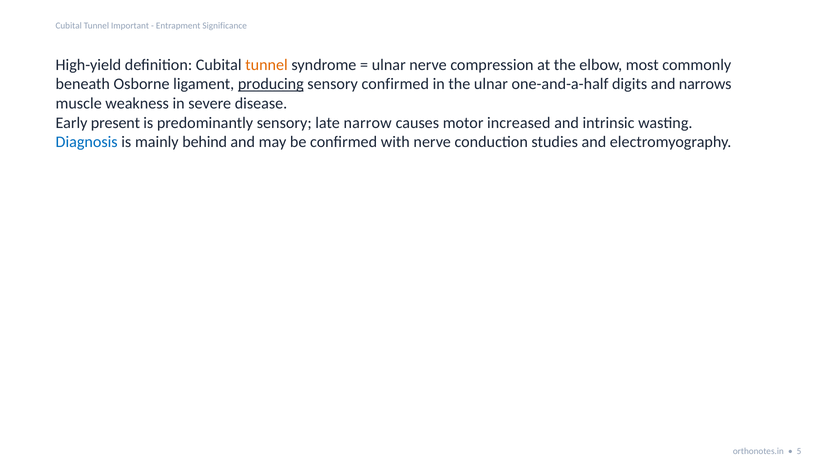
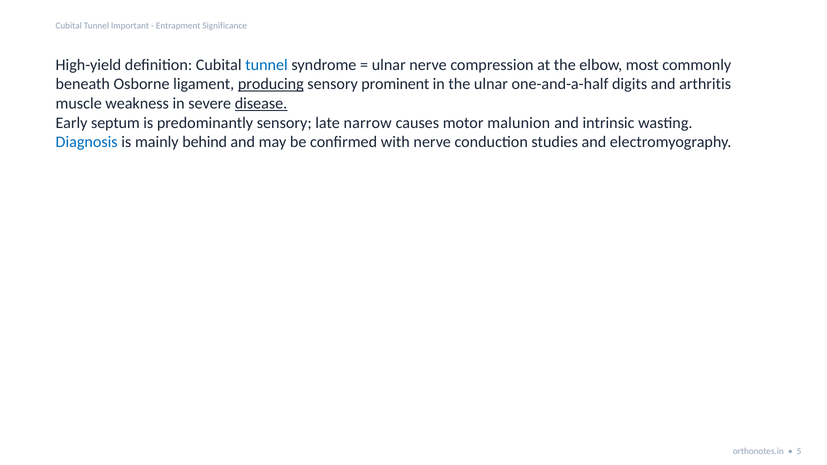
tunnel colour: orange -> blue (267, 65)
sensory confirmed: confirmed -> prominent (395, 84)
narrows: narrows -> arthritis (705, 84)
disease underline: none -> present (261, 104)
present: present -> septum (115, 123)
increased: increased -> malunion (519, 123)
